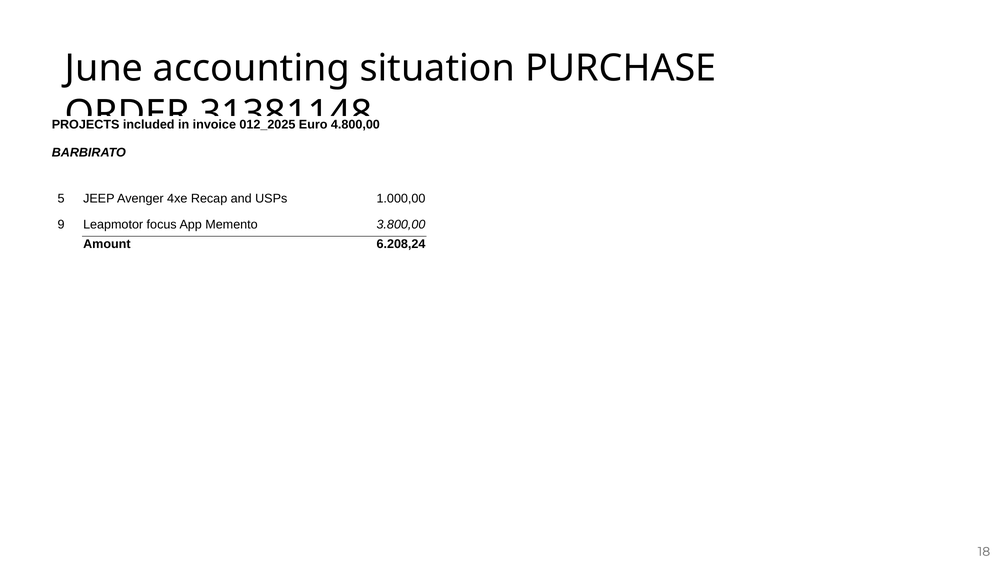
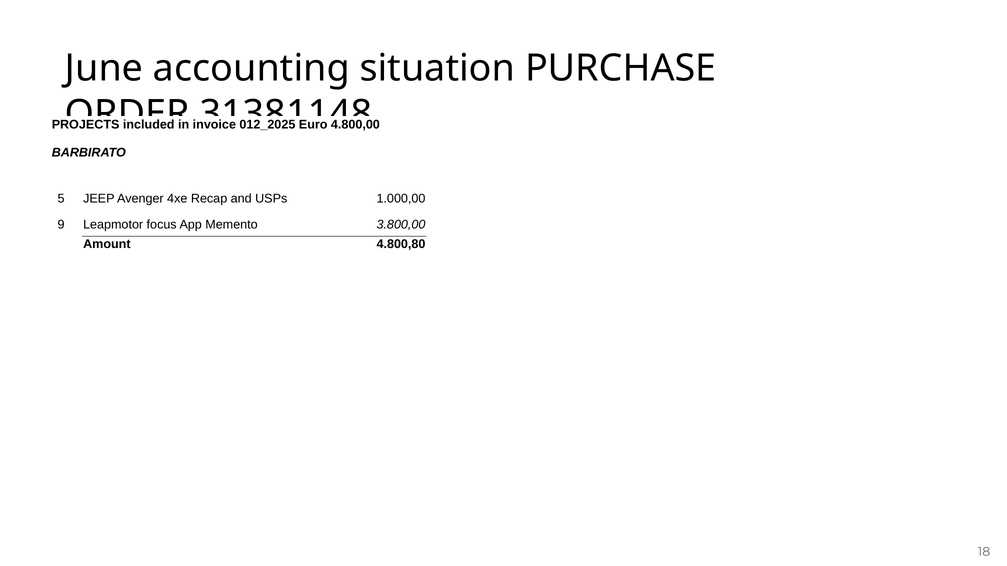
6.208,24: 6.208,24 -> 4.800,80 (401, 244)
